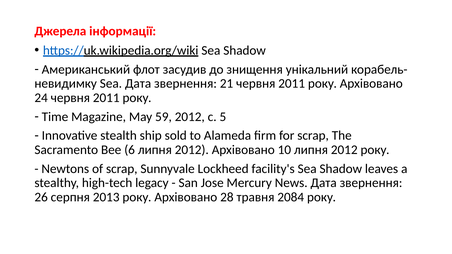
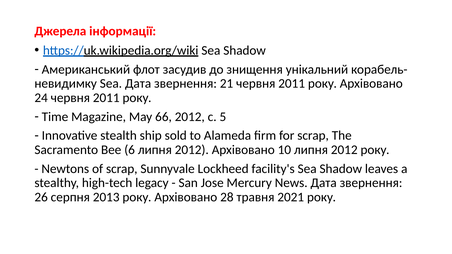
59: 59 -> 66 (163, 117)
2084: 2084 -> 2021 (291, 197)
